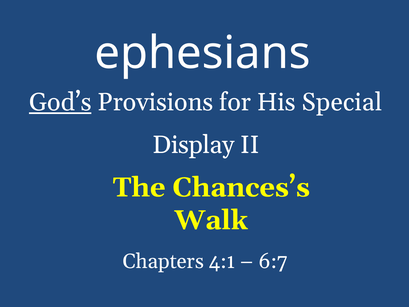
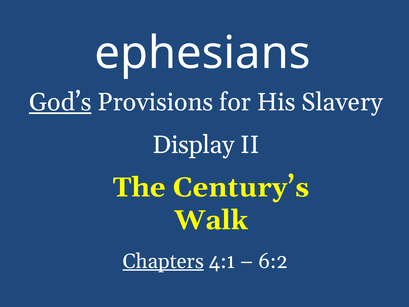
Special: Special -> Slavery (342, 102)
Chances’s: Chances’s -> Century’s (241, 187)
Chapters underline: none -> present (163, 261)
6:7: 6:7 -> 6:2 (273, 261)
